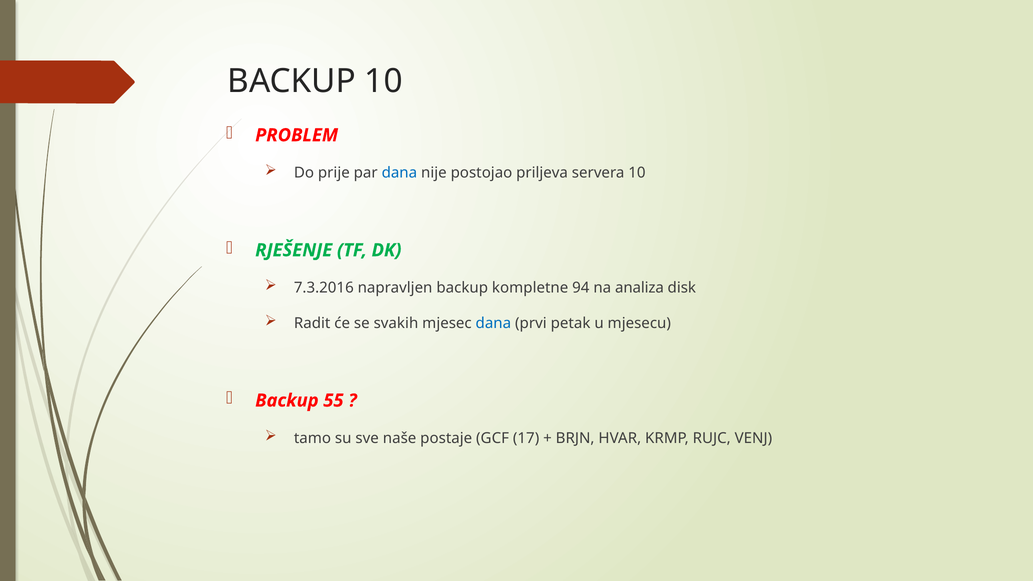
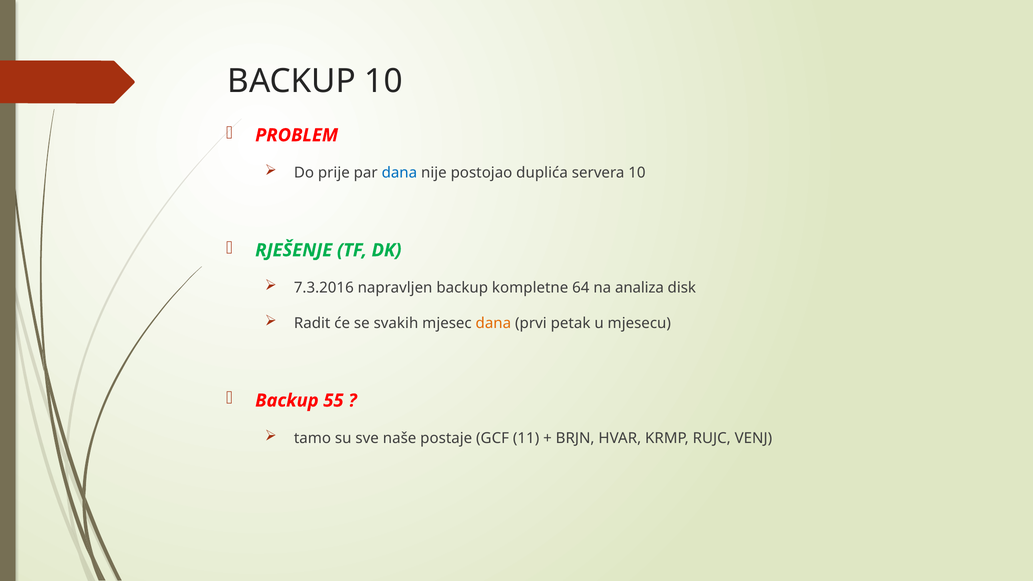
priljeva: priljeva -> duplića (542, 173)
94: 94 -> 64 (581, 288)
dana colour: blue -> orange (493, 323)
17: 17 -> 11 (526, 438)
